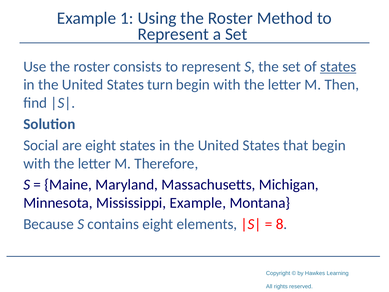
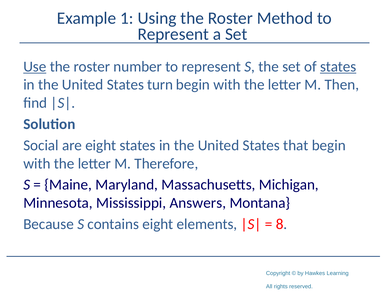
Use underline: none -> present (35, 67)
consists: consists -> number (138, 67)
Mississippi Example: Example -> Answers (198, 203)
